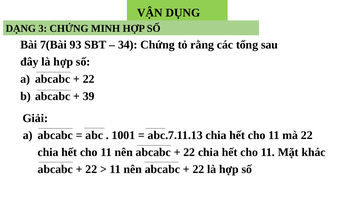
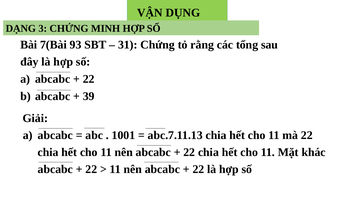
34: 34 -> 31 (128, 45)
